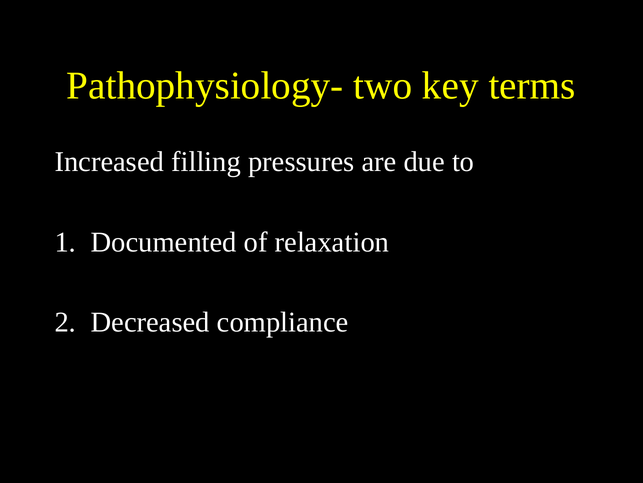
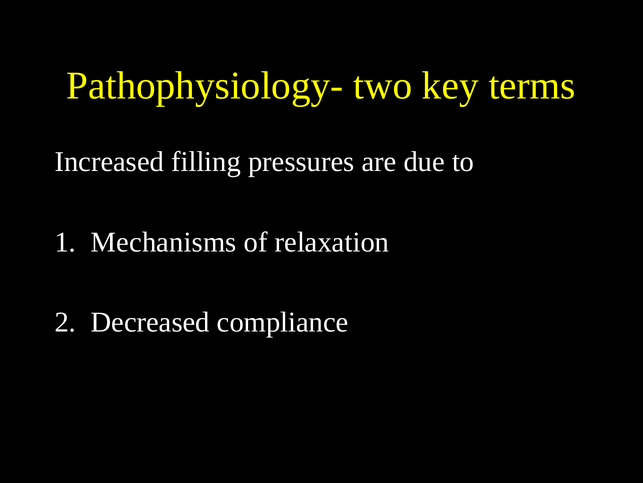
Documented: Documented -> Mechanisms (164, 242)
